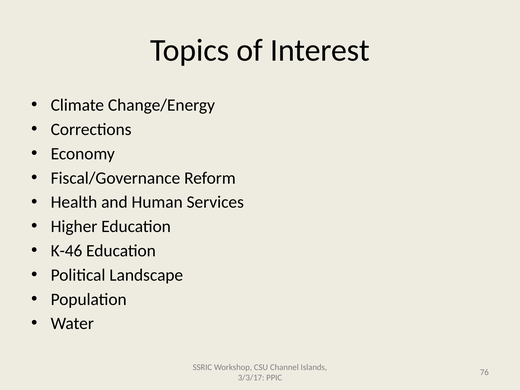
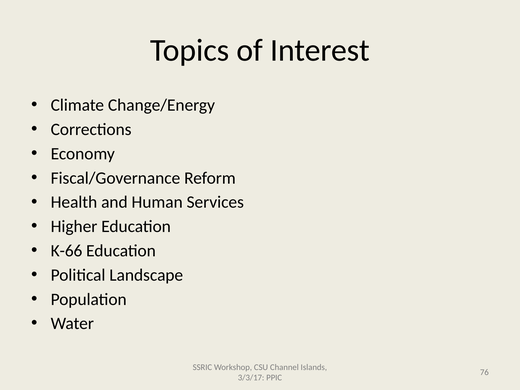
K-46: K-46 -> K-66 (67, 251)
